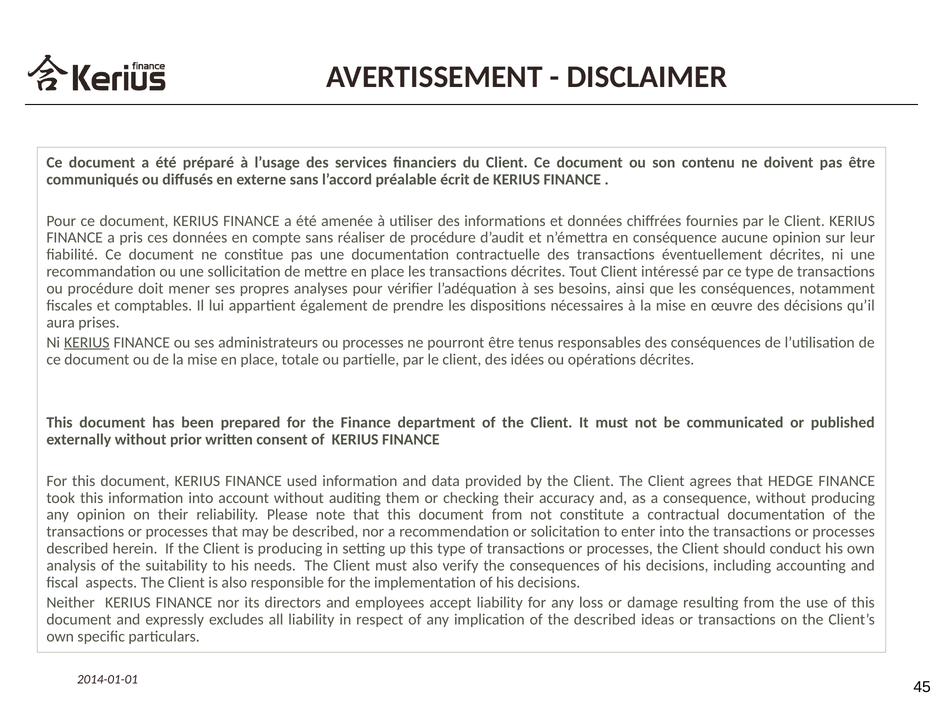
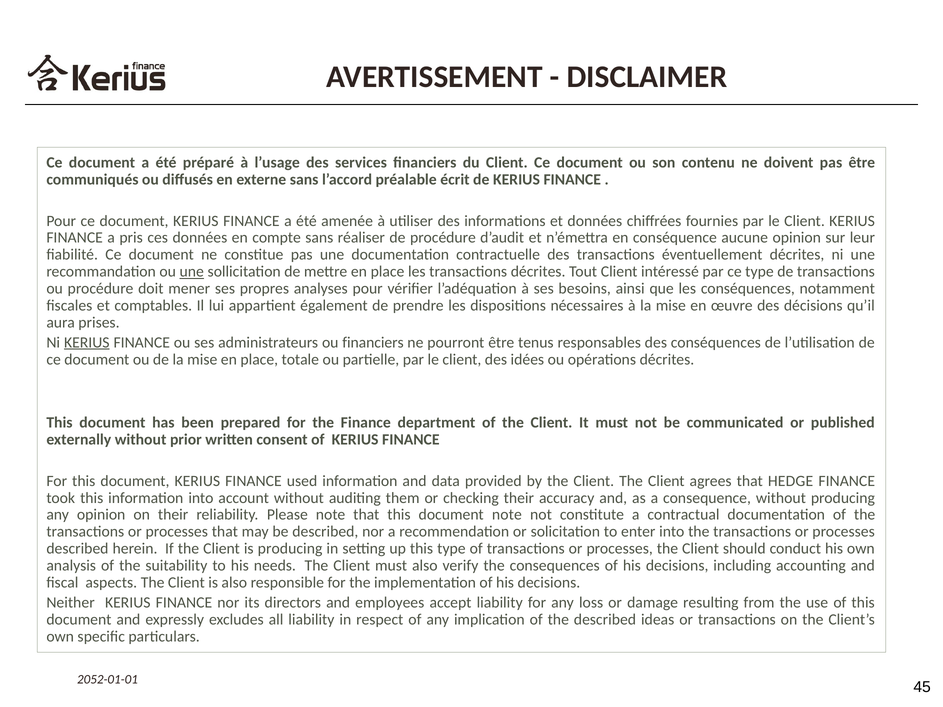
une underline: none -> present (192, 272)
ou processes: processes -> financiers (373, 343)
document from: from -> note (507, 515)
2014-01-01: 2014-01-01 -> 2052-01-01 (108, 680)
